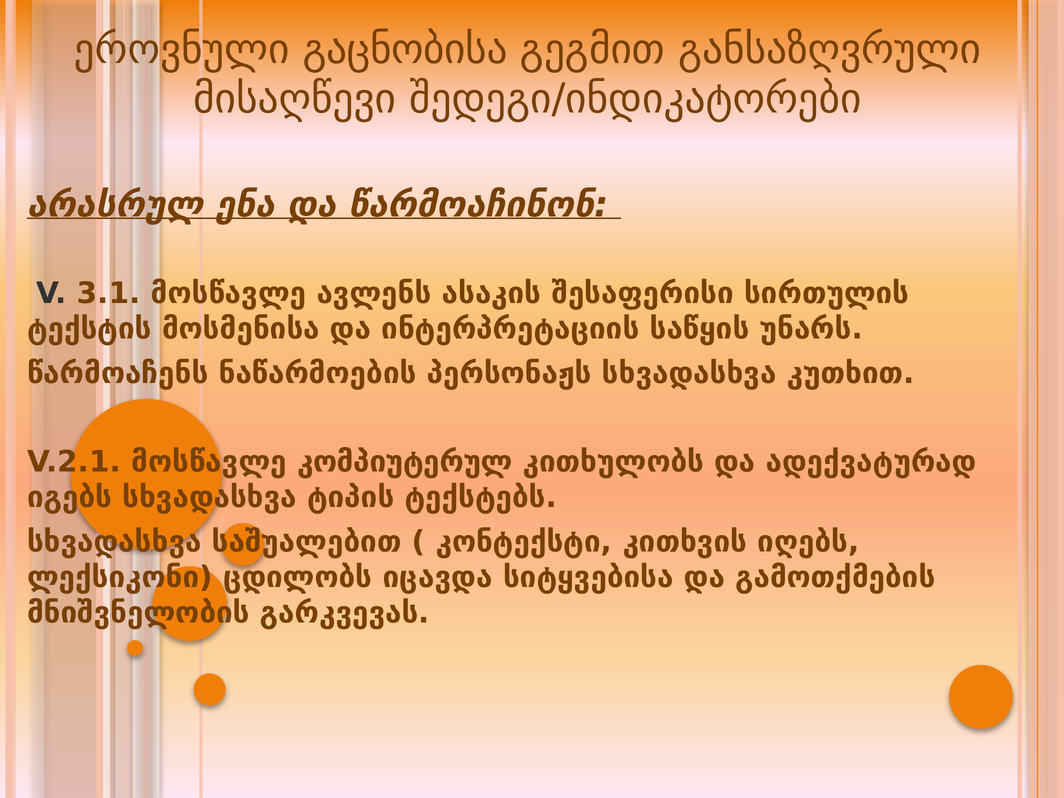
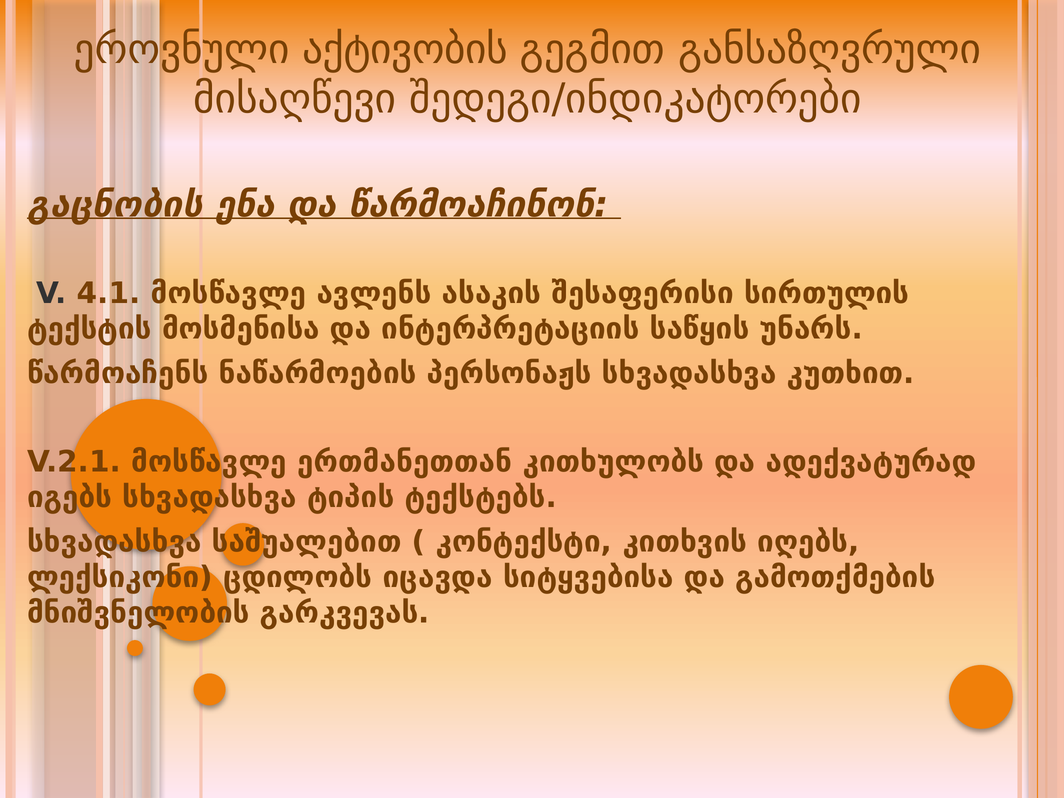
გაცნობისა: გაცნობისა -> აქტივობის (405, 50)
არასრულ: არასრულ -> გაცნობის (115, 205)
3.1: 3.1 -> 4.1 (109, 293)
კომპიუტერულ: კომპიუტერულ -> ერთმანეთთან (405, 462)
